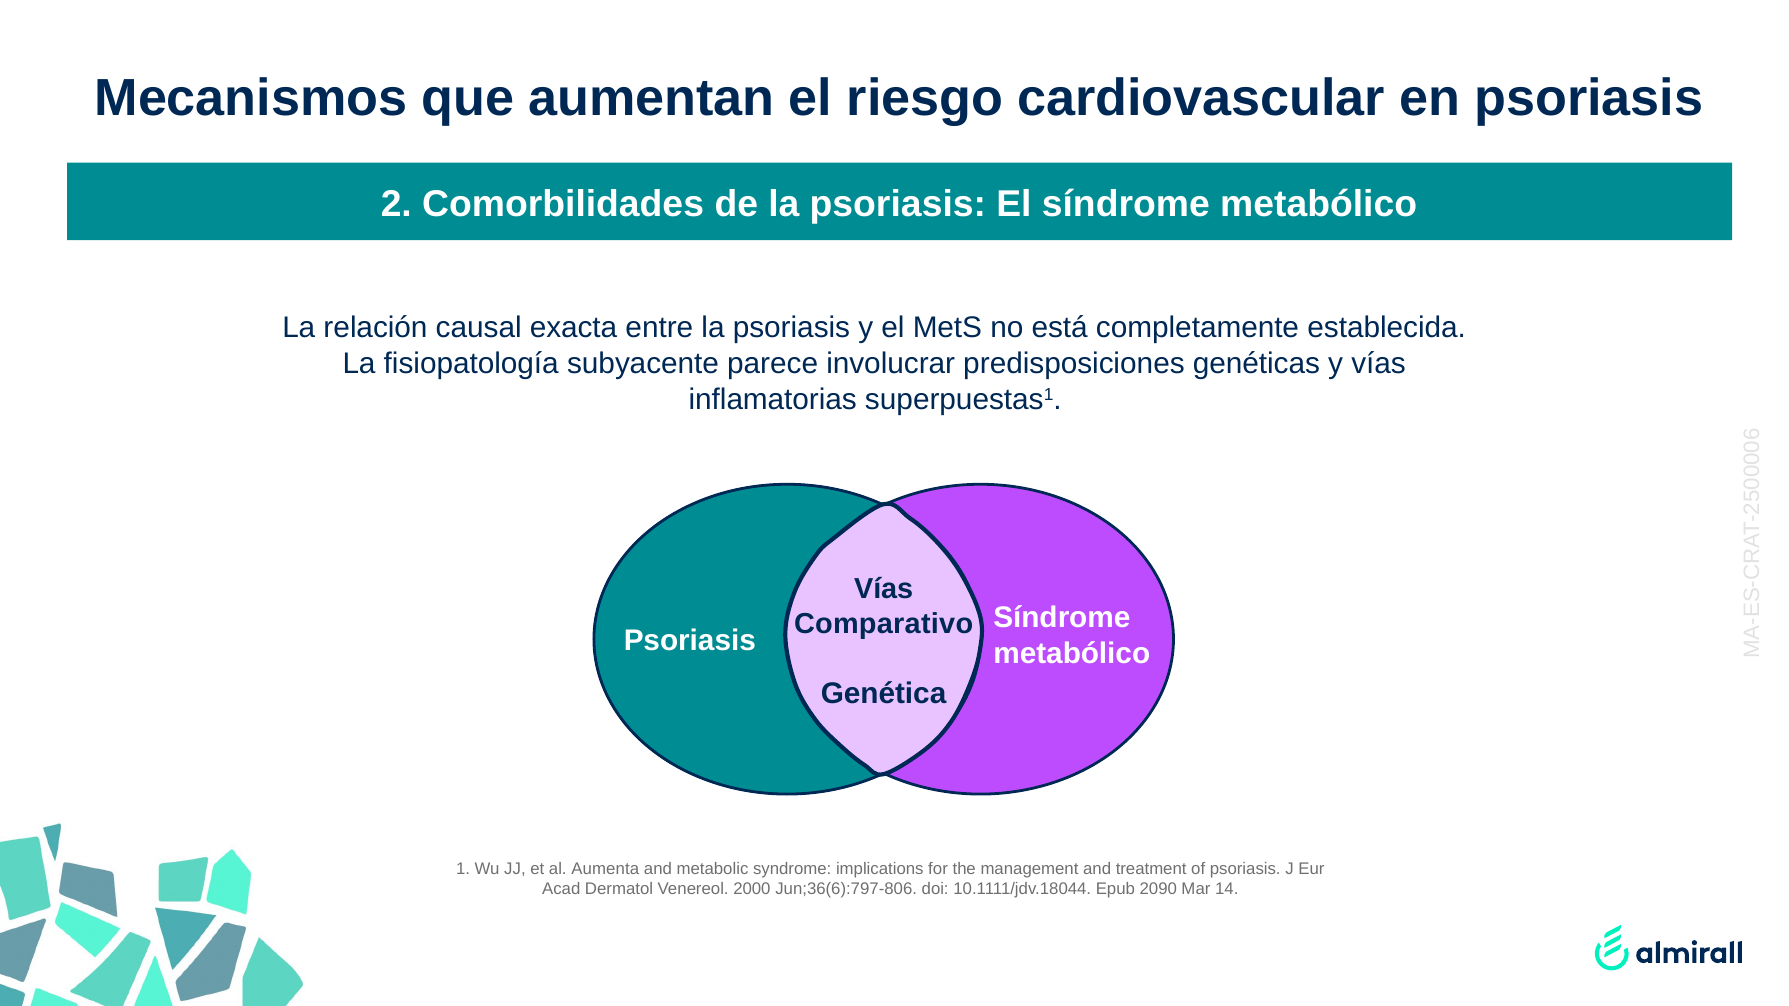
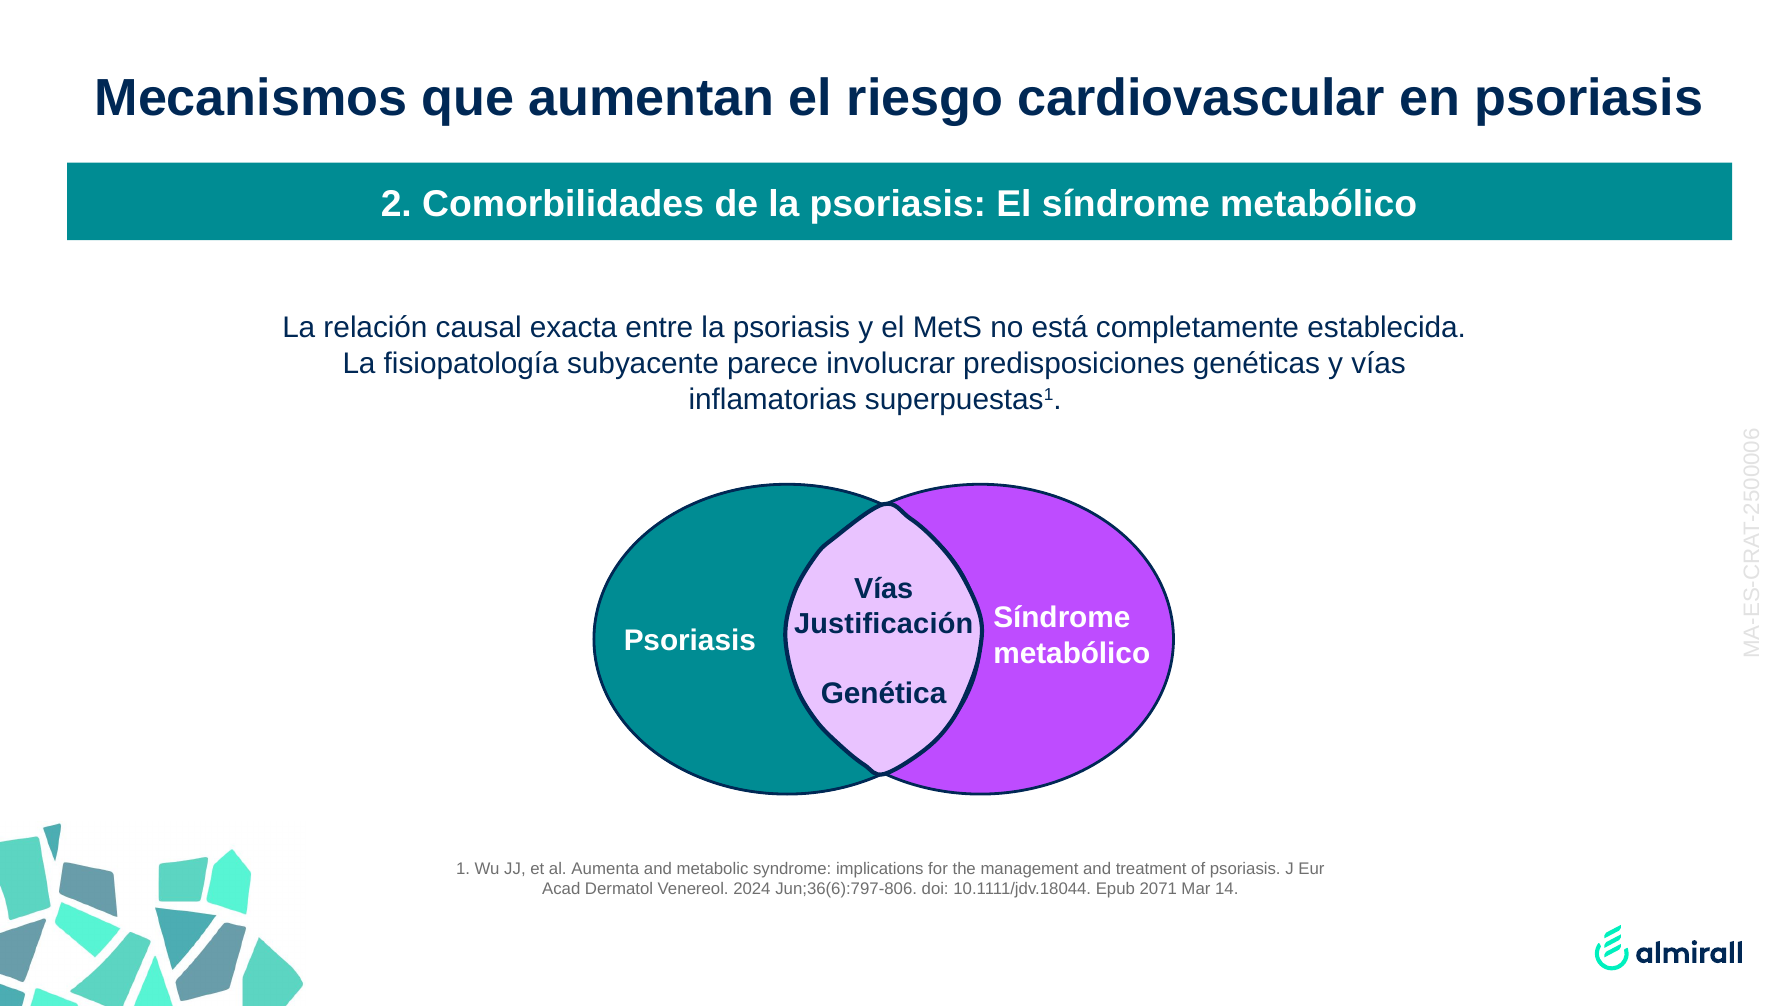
Comparativo: Comparativo -> Justificación (884, 624)
2000: 2000 -> 2024 (752, 889)
2090: 2090 -> 2071 (1158, 889)
